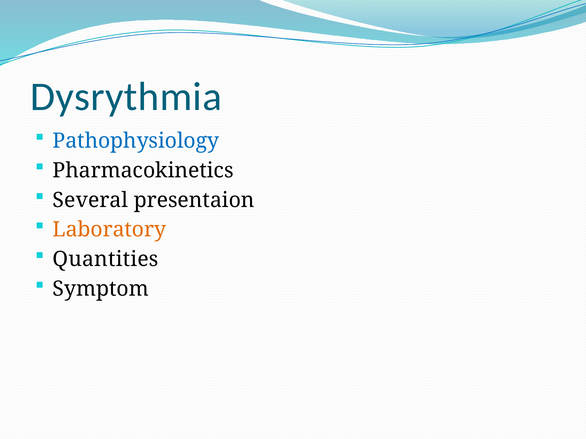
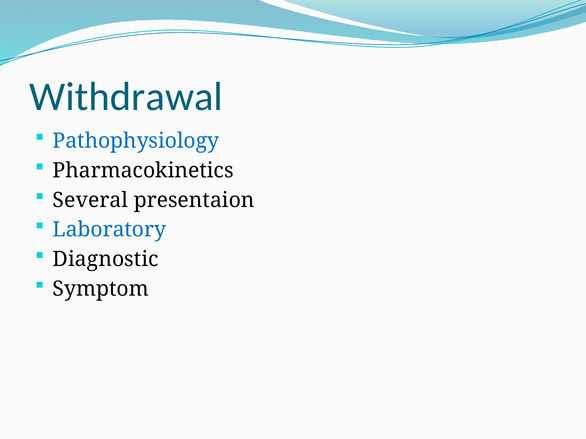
Dysrythmia: Dysrythmia -> Withdrawal (126, 97)
Laboratory colour: orange -> blue (109, 230)
Quantities: Quantities -> Diagnostic (106, 259)
